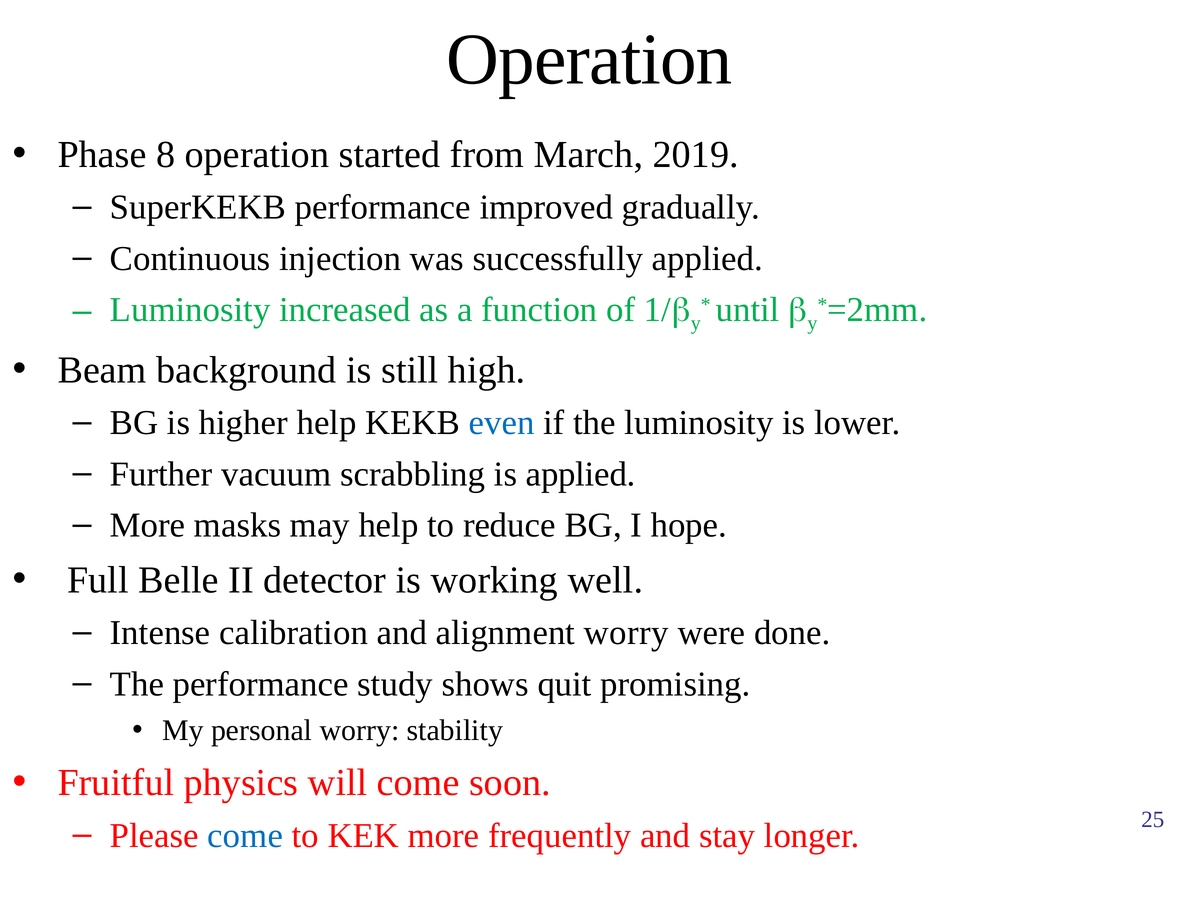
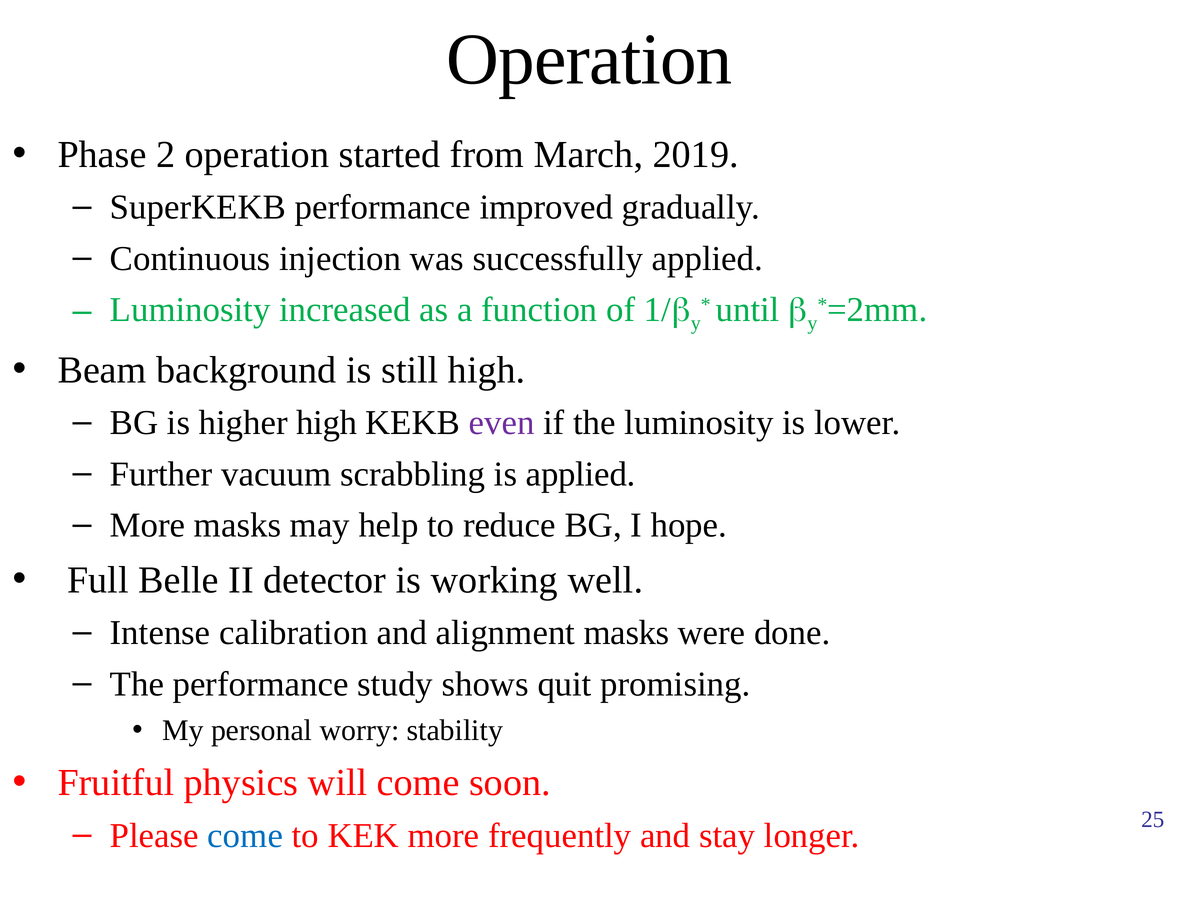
8: 8 -> 2 (166, 154)
higher help: help -> high (327, 423)
even colour: blue -> purple (502, 423)
alignment worry: worry -> masks (627, 633)
